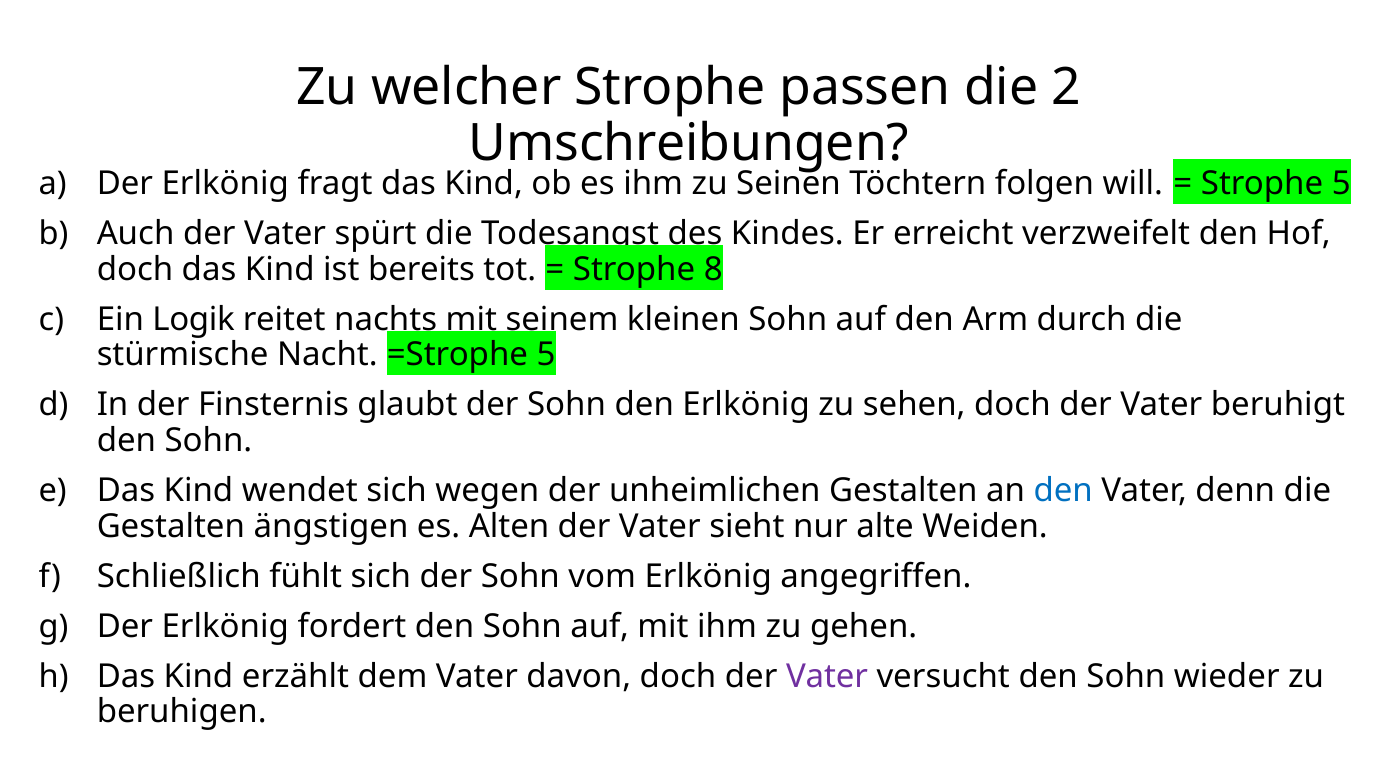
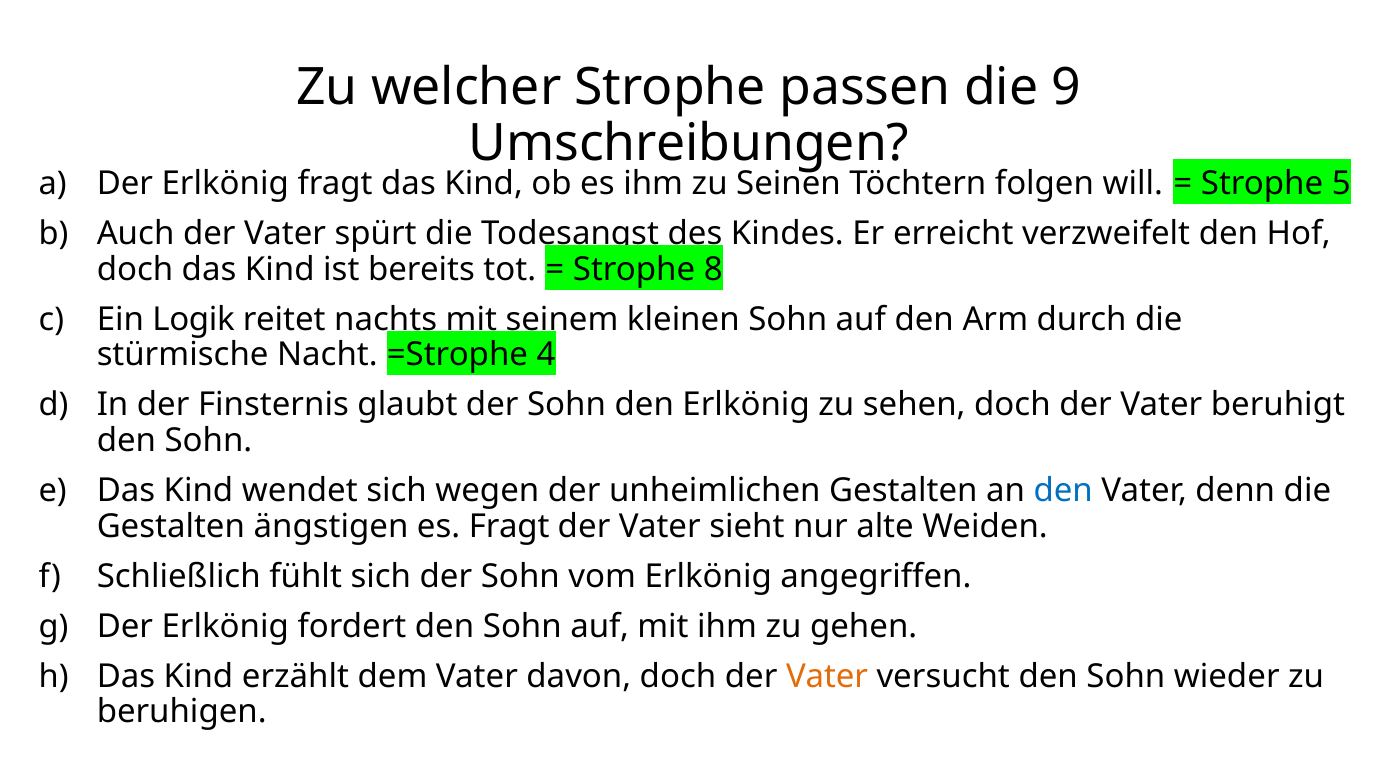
2: 2 -> 9 (1067, 88)
=Strophe 5: 5 -> 4 (546, 355)
es Alten: Alten -> Fragt (509, 526)
Vater colour: purple -> orange (827, 676)
